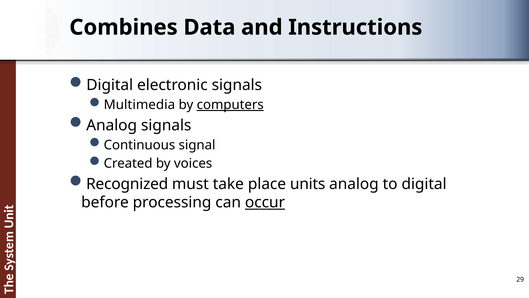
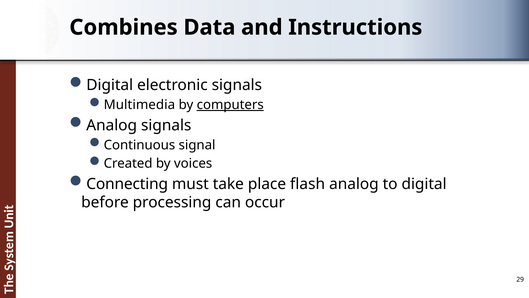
Recognized: Recognized -> Connecting (127, 184)
units: units -> flash (308, 184)
occur underline: present -> none (265, 202)
